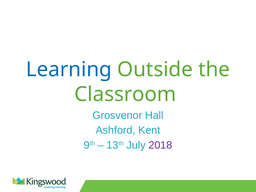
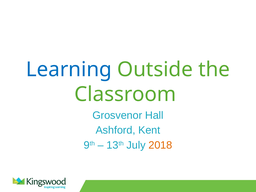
2018 colour: purple -> orange (160, 145)
